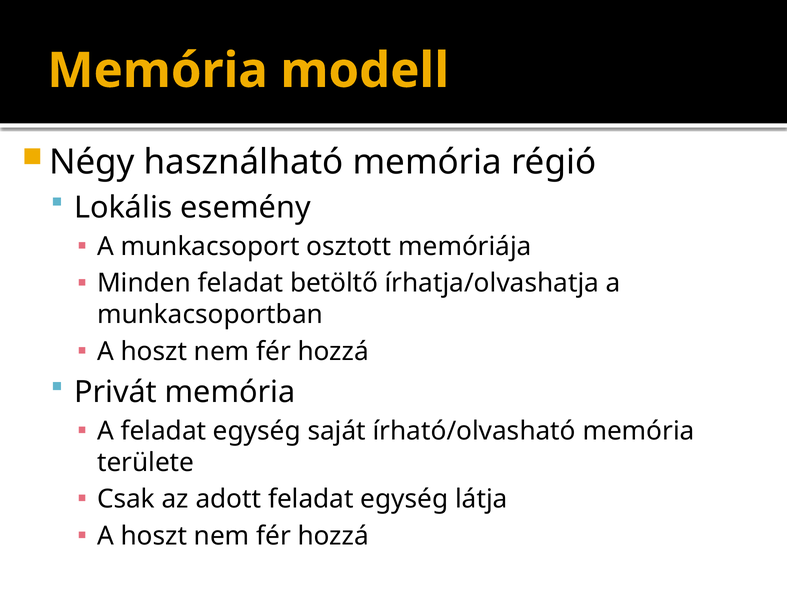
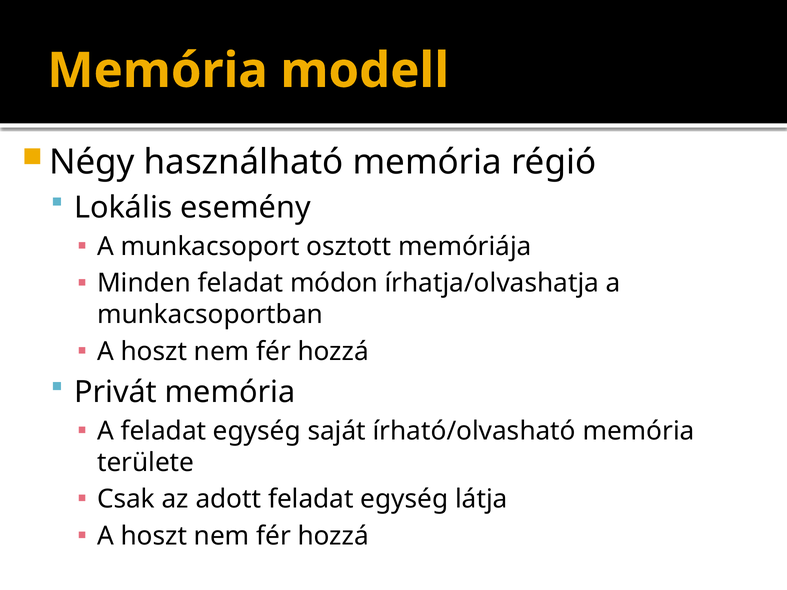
betöltő: betöltő -> módon (334, 283)
